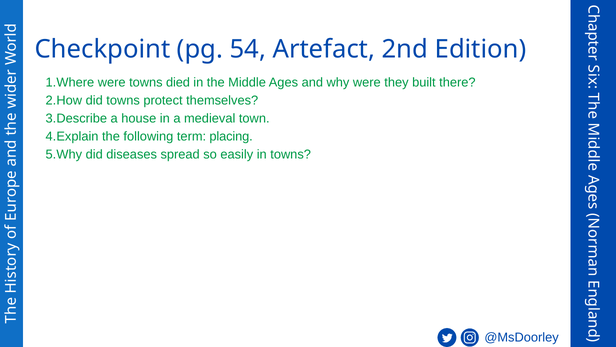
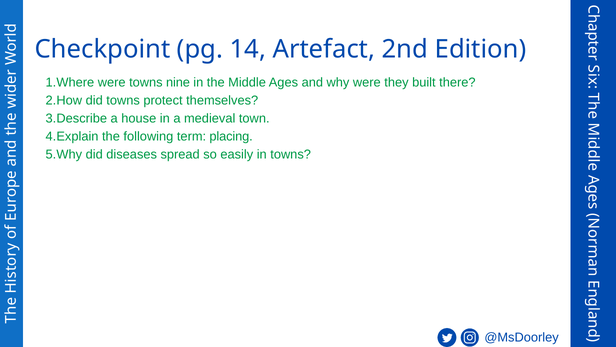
54: 54 -> 14 (248, 49)
died: died -> nine (178, 83)
